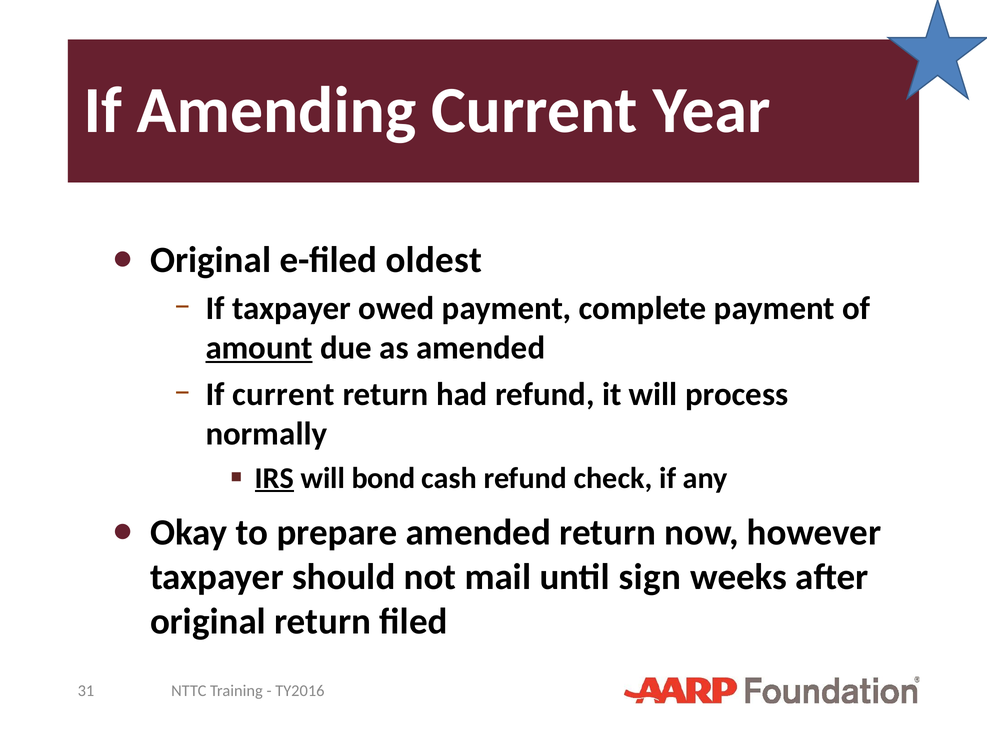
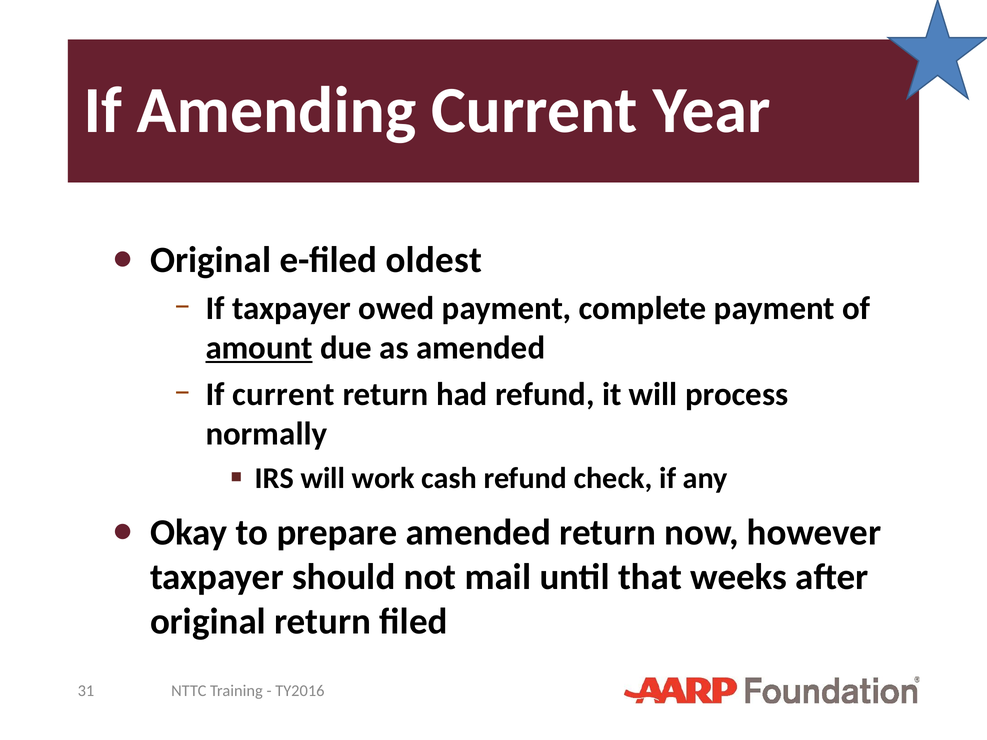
IRS underline: present -> none (274, 478)
bond: bond -> work (383, 478)
sign: sign -> that (650, 577)
